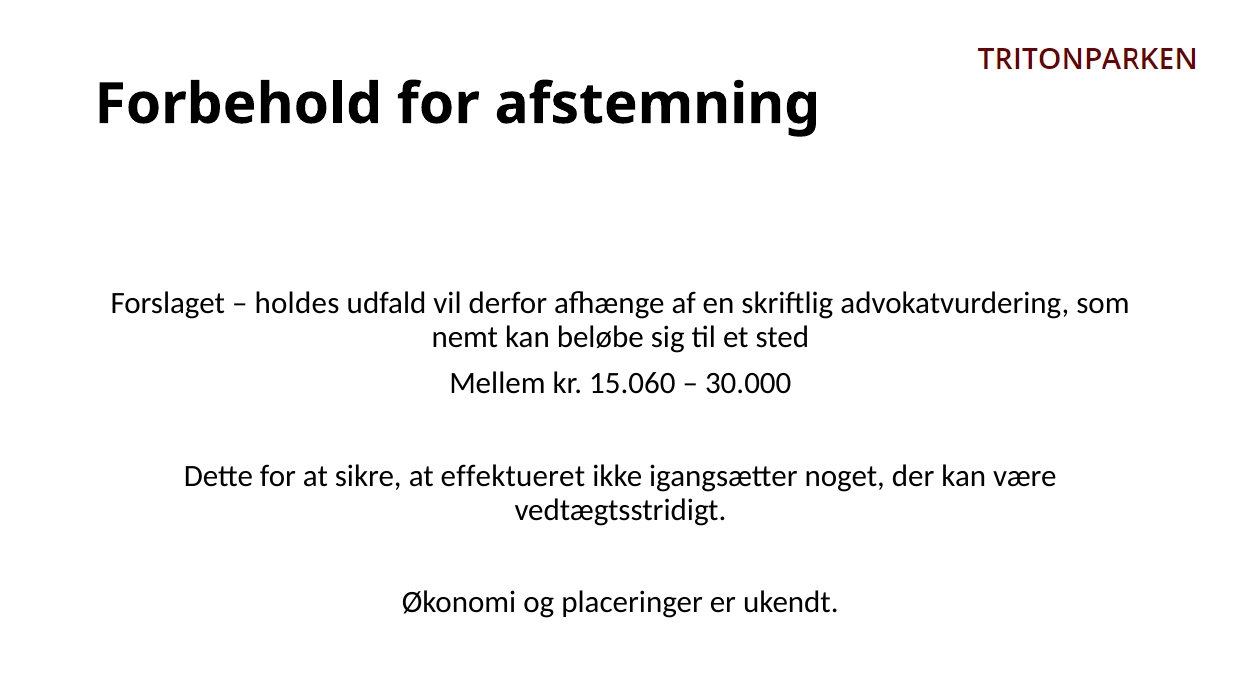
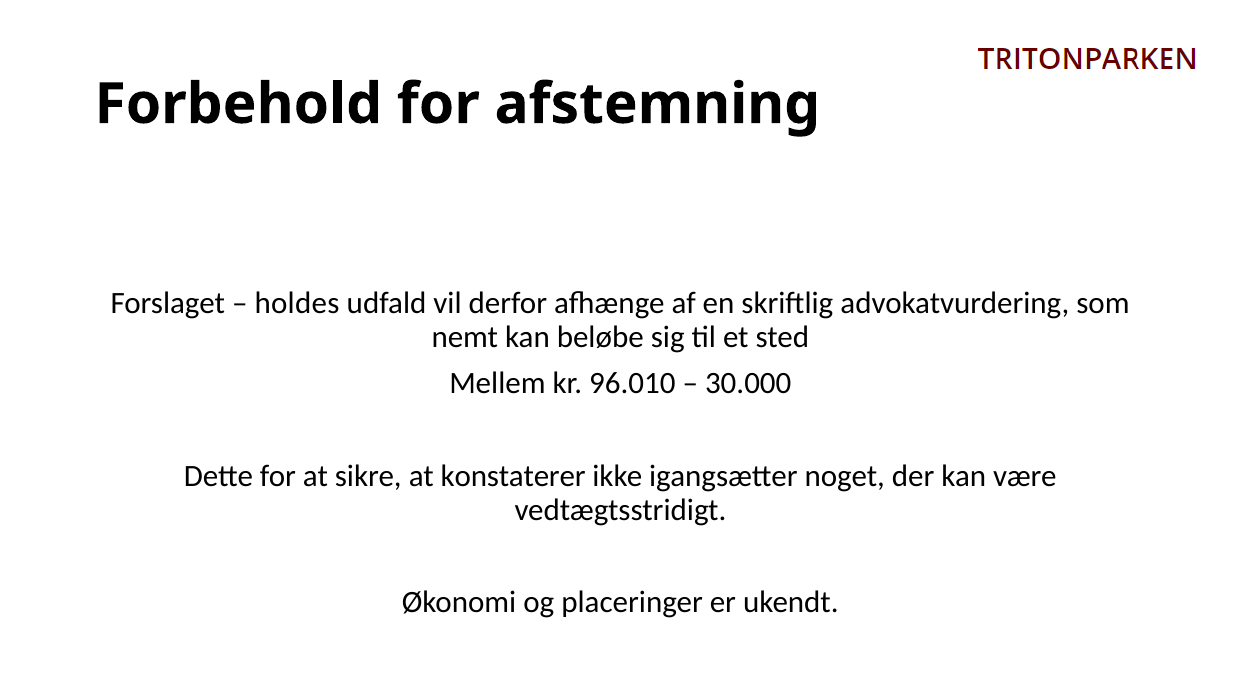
15.060: 15.060 -> 96.010 (632, 384)
effektueret: effektueret -> konstaterer (513, 476)
